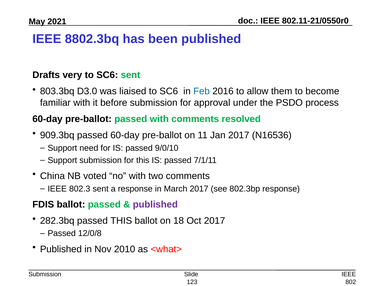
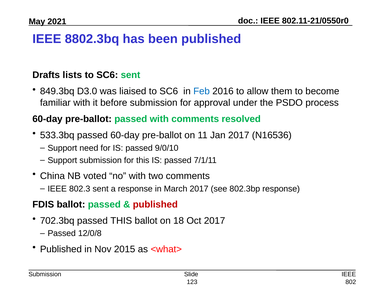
very: very -> lists (72, 75)
803.3bq: 803.3bq -> 849.3bq (57, 91)
909.3bq: 909.3bq -> 533.3bq (57, 135)
published colour: purple -> red (155, 204)
282.3bq: 282.3bq -> 702.3bq (57, 220)
2010: 2010 -> 2015 (125, 249)
